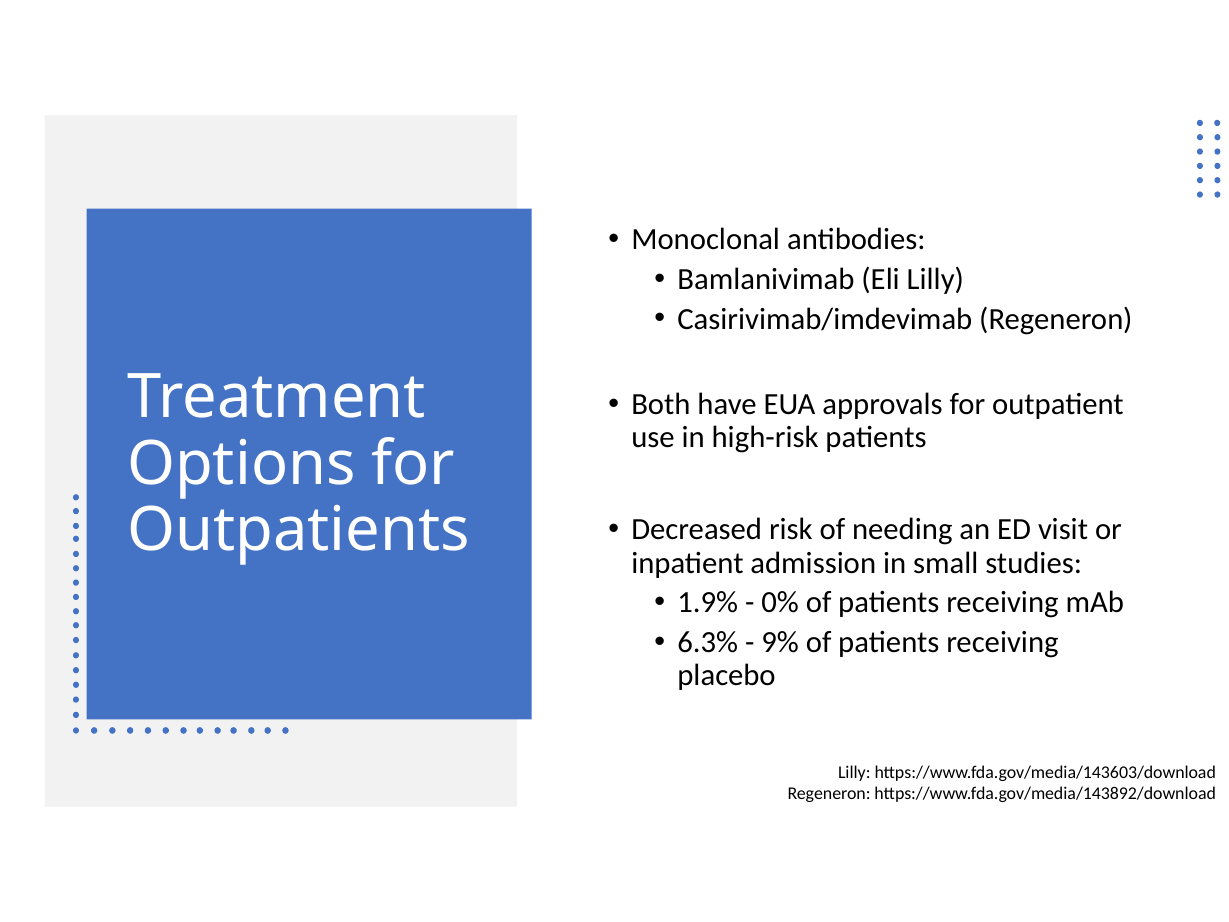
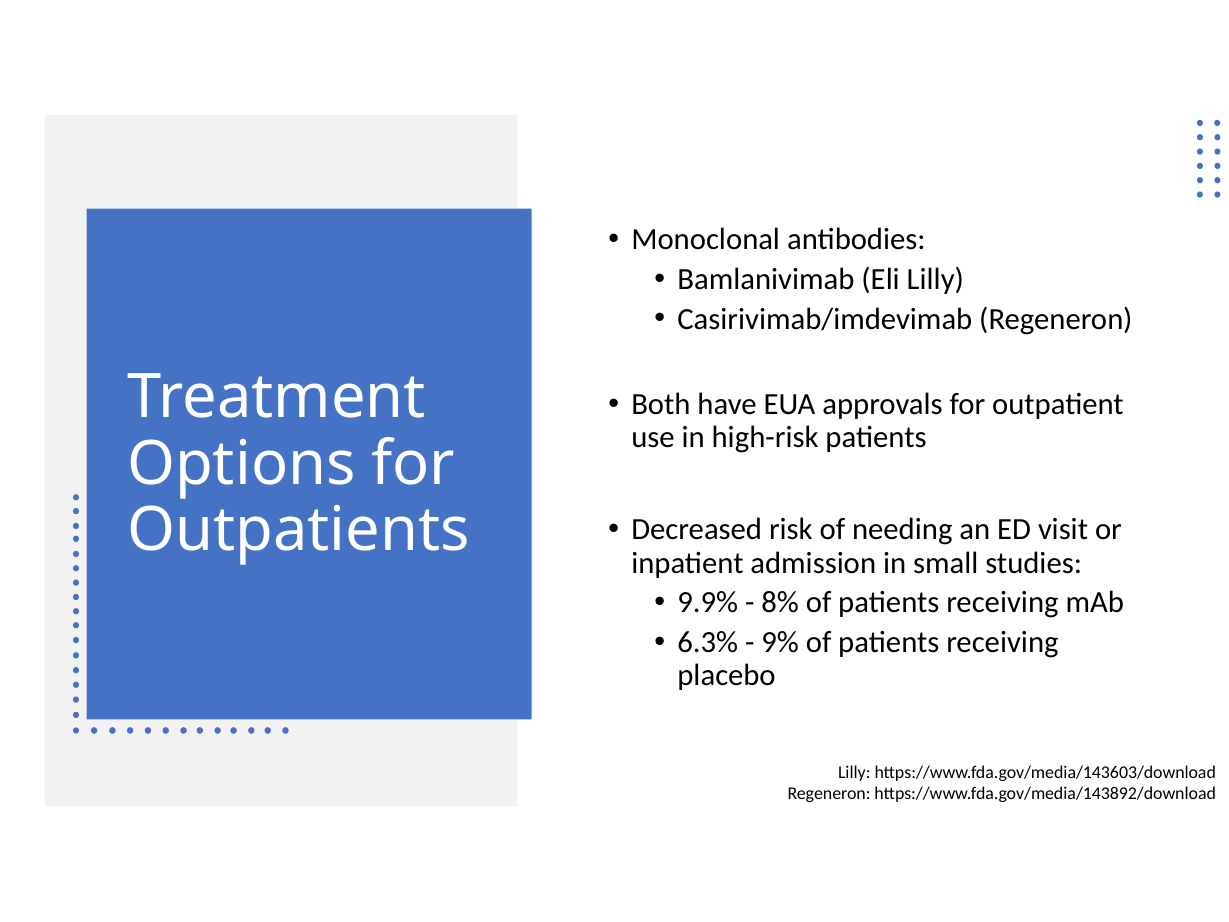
1.9%: 1.9% -> 9.9% (708, 602)
0%: 0% -> 8% (780, 602)
